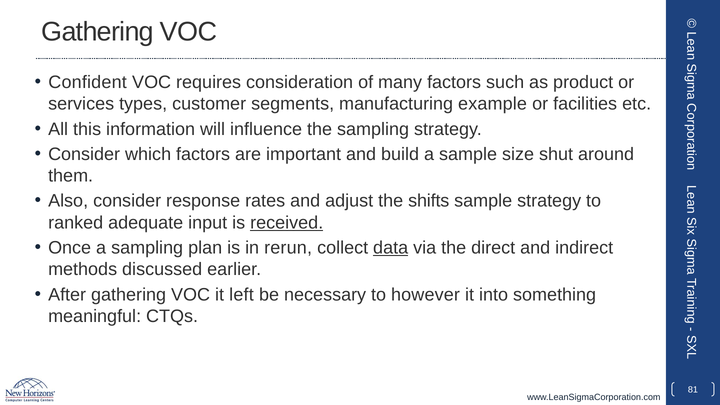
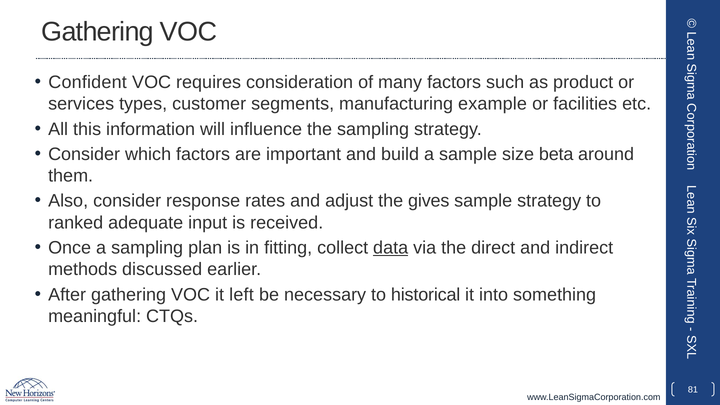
shut: shut -> beta (556, 154)
shifts: shifts -> gives (429, 201)
received underline: present -> none (287, 223)
rerun: rerun -> fitting (288, 248)
however: however -> historical (426, 295)
